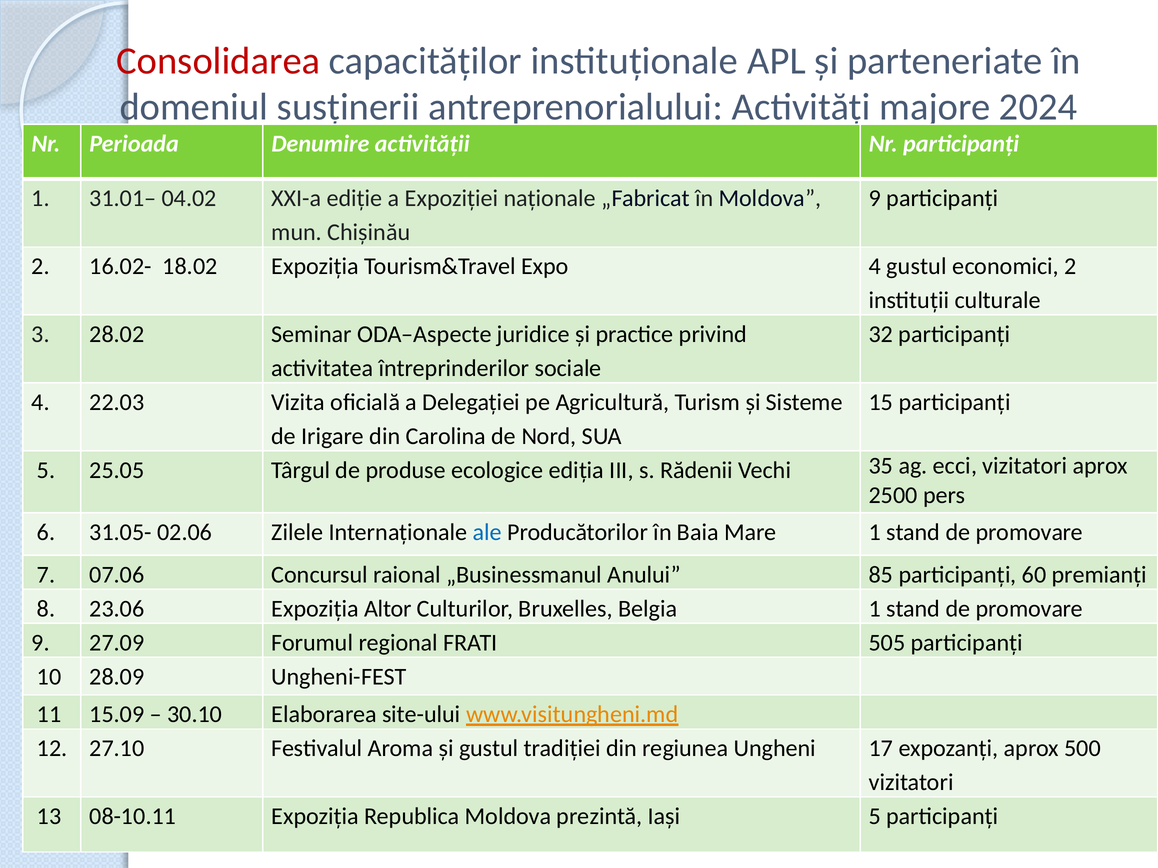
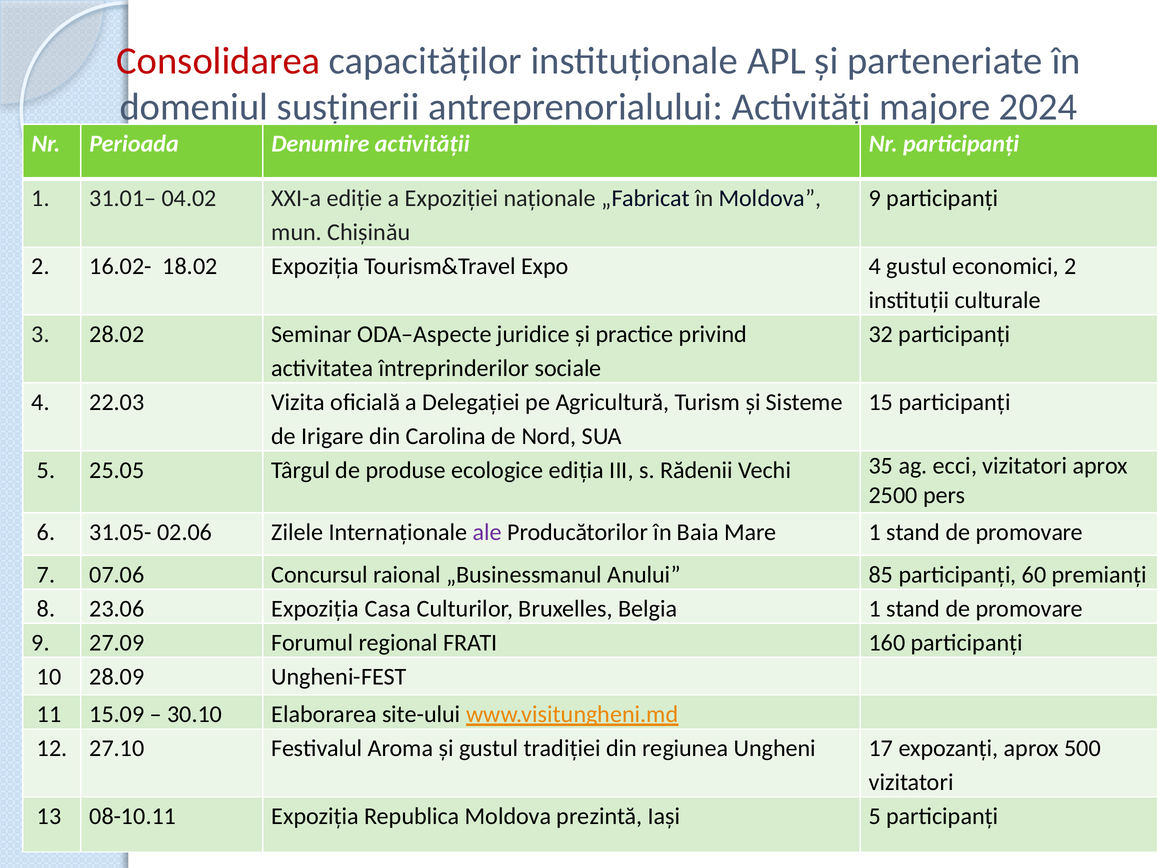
ale colour: blue -> purple (487, 533)
Altor: Altor -> Casa (388, 609)
505: 505 -> 160 (887, 643)
